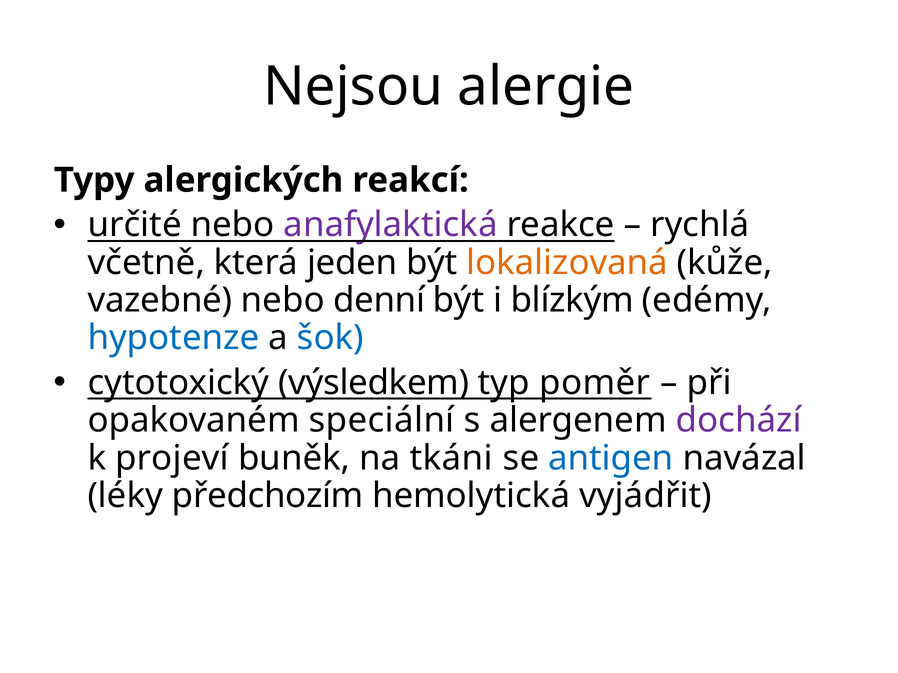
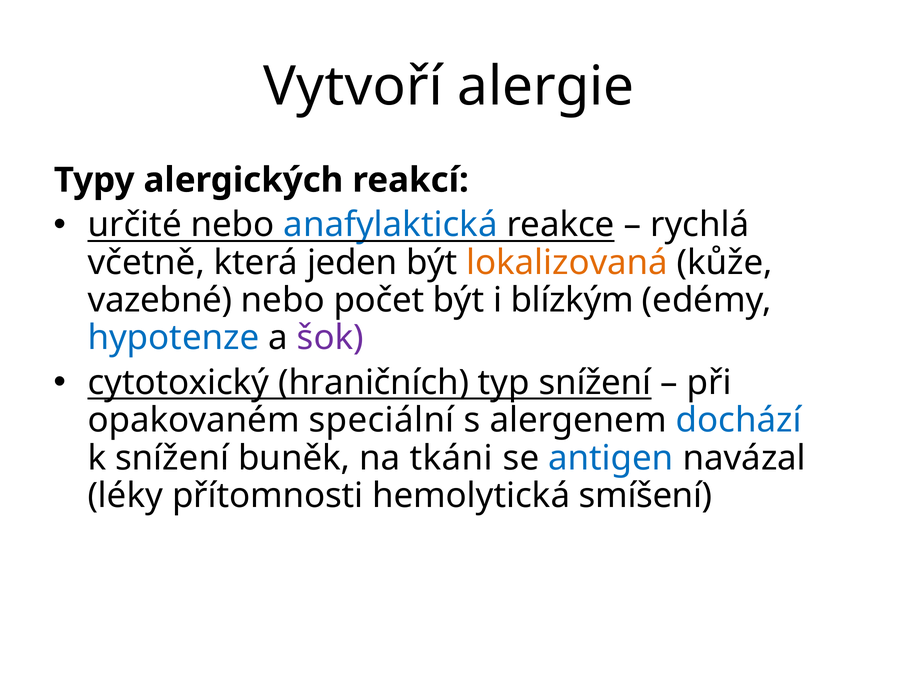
Nejsou: Nejsou -> Vytvoří (353, 87)
anafylaktická colour: purple -> blue (391, 225)
denní: denní -> počet (379, 300)
šok colour: blue -> purple (330, 338)
výsledkem: výsledkem -> hraničních (374, 383)
typ poměr: poměr -> snížení (595, 383)
dochází colour: purple -> blue (739, 421)
k projeví: projeví -> snížení (172, 458)
předchozím: předchozím -> přítomnosti (268, 496)
vyjádřit: vyjádřit -> smíšení (646, 496)
